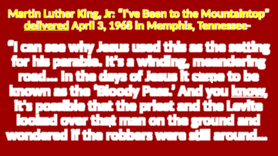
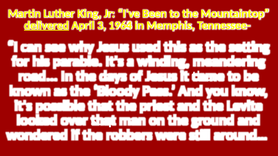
1963: 1963 -> 1964 (120, 25)
steps: steps -> there (208, 76)
know underline: present -> none (249, 91)
